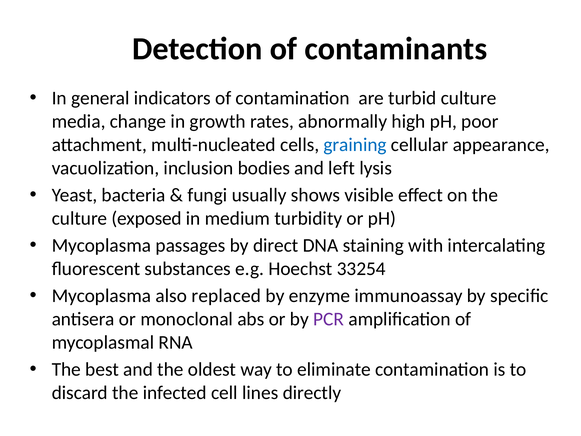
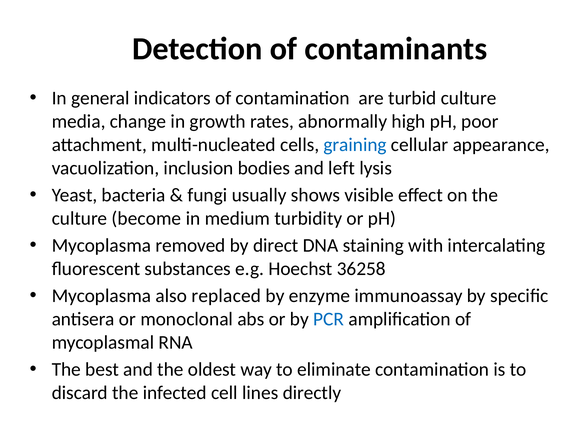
exposed: exposed -> become (146, 218)
passages: passages -> removed (191, 245)
33254: 33254 -> 36258 (361, 269)
PCR colour: purple -> blue (329, 319)
